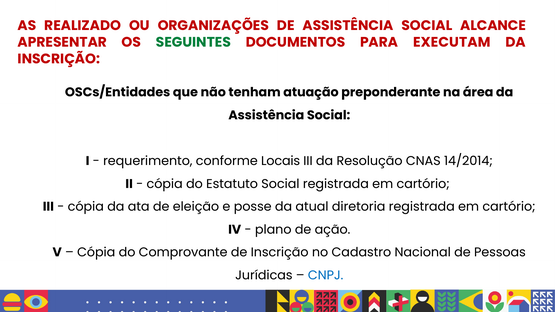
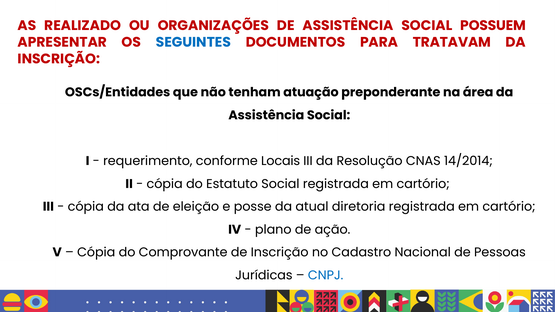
ALCANCE: ALCANCE -> POSSUEM (493, 26)
SEGUINTES colour: green -> blue (193, 42)
EXECUTAM: EXECUTAM -> TRATAVAM (452, 42)
